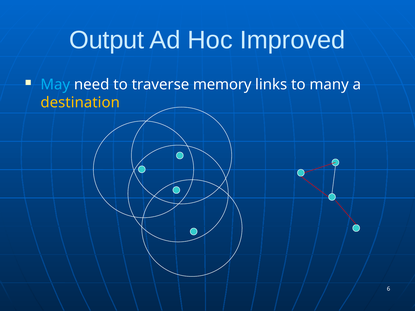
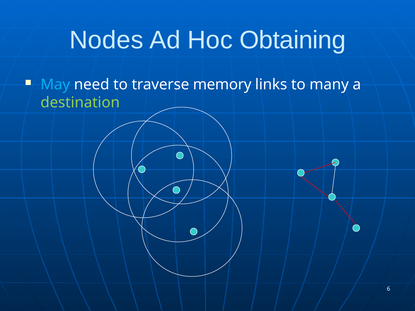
Output: Output -> Nodes (106, 40)
Improved: Improved -> Obtaining (293, 40)
destination colour: yellow -> light green (80, 103)
